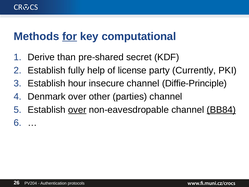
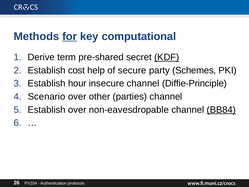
than: than -> term (67, 57)
KDF underline: none -> present (167, 57)
fully: fully -> cost (76, 70)
license: license -> secure (132, 70)
Currently: Currently -> Schemes (194, 70)
Denmark: Denmark -> Scenario (47, 96)
over underline: present -> none (77, 110)
